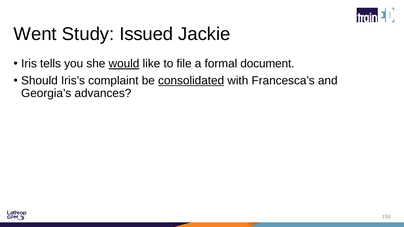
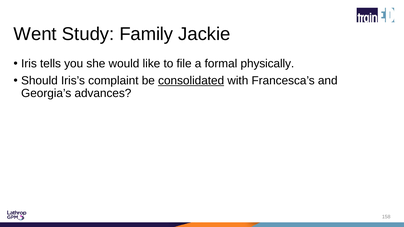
Issued: Issued -> Family (146, 34)
would underline: present -> none (124, 64)
document: document -> physically (267, 64)
